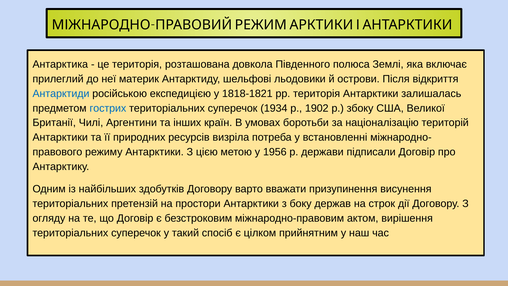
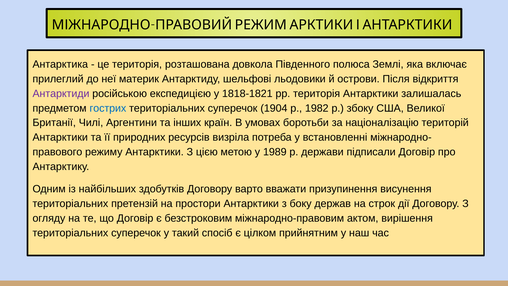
Антарктиди colour: blue -> purple (61, 93)
1934: 1934 -> 1904 (274, 108)
1902: 1902 -> 1982 (317, 108)
1956: 1956 -> 1989 (275, 152)
